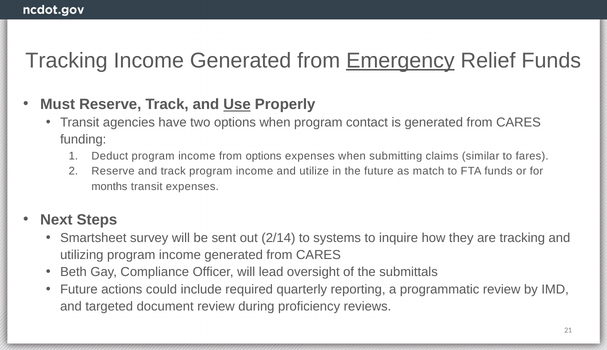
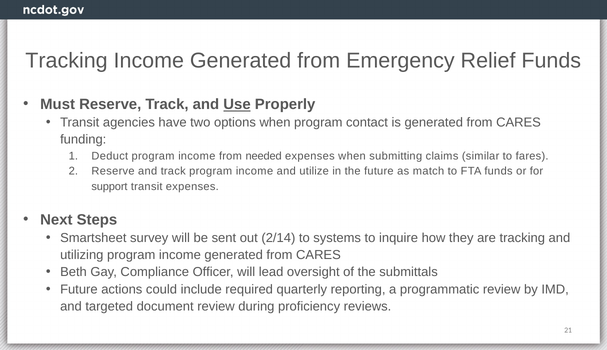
Emergency underline: present -> none (400, 61)
from options: options -> needed (264, 156)
months: months -> support (109, 187)
